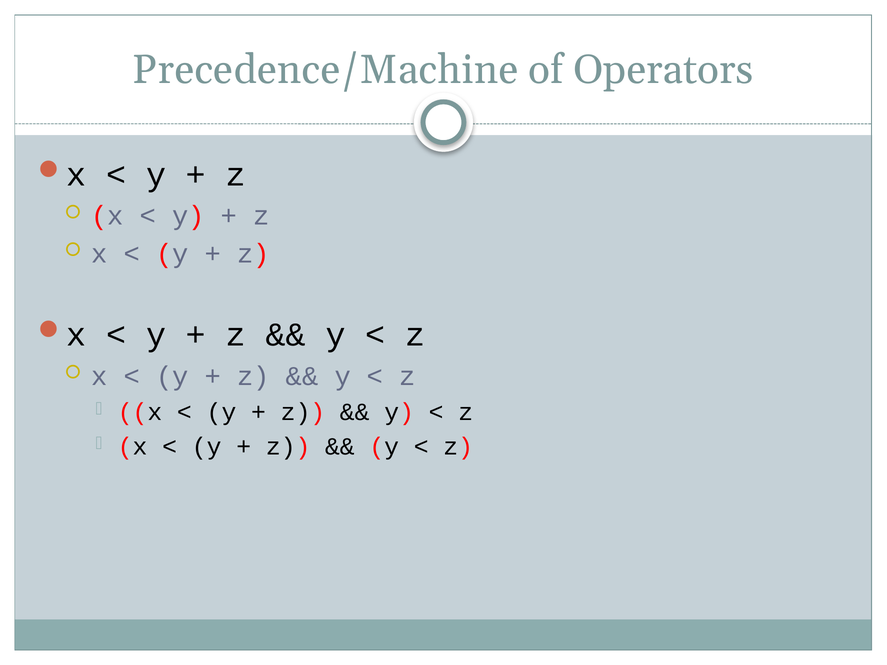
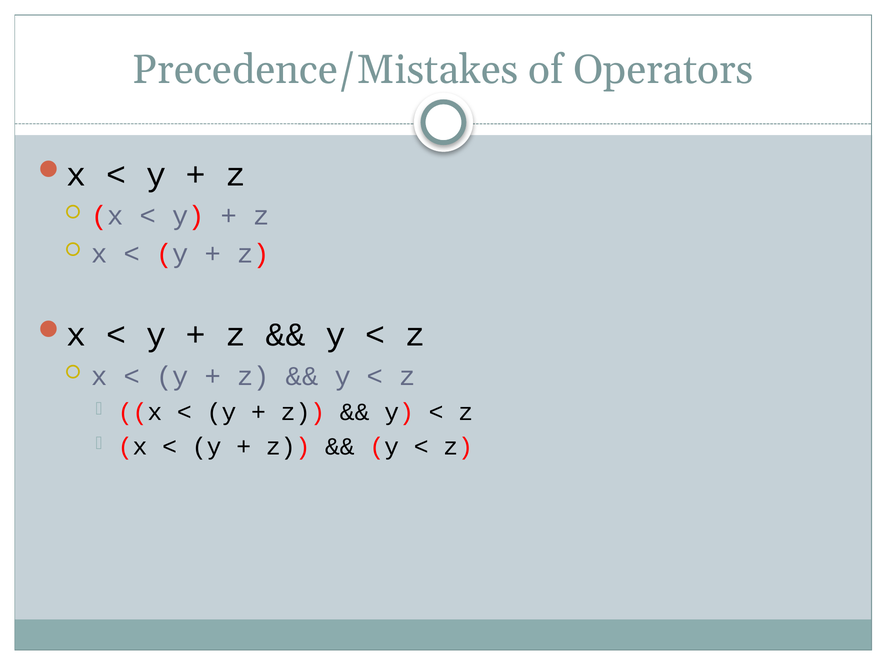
Precedence/Machine: Precedence/Machine -> Precedence/Mistakes (325, 70)
